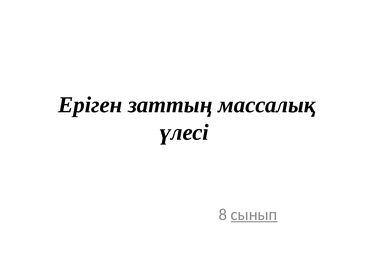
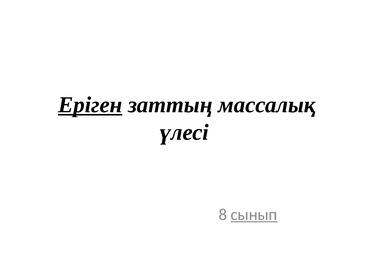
Еріген underline: none -> present (90, 105)
